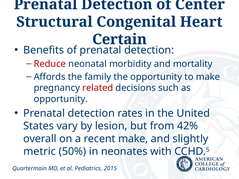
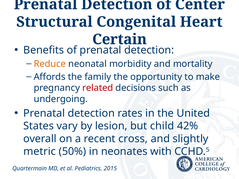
Reduce colour: red -> orange (50, 64)
opportunity: opportunity -> undergoing (61, 99)
from: from -> child (162, 126)
recent make: make -> cross (133, 139)
